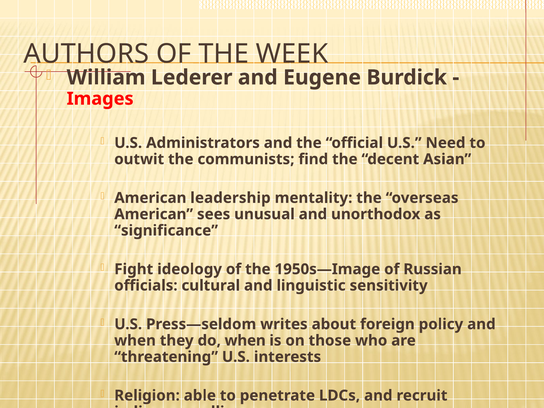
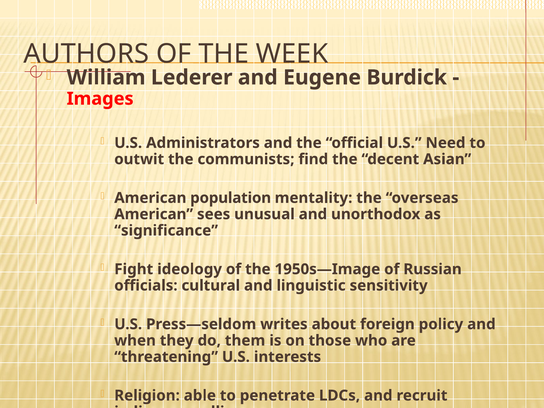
leadership: leadership -> population (231, 198)
do when: when -> them (245, 341)
